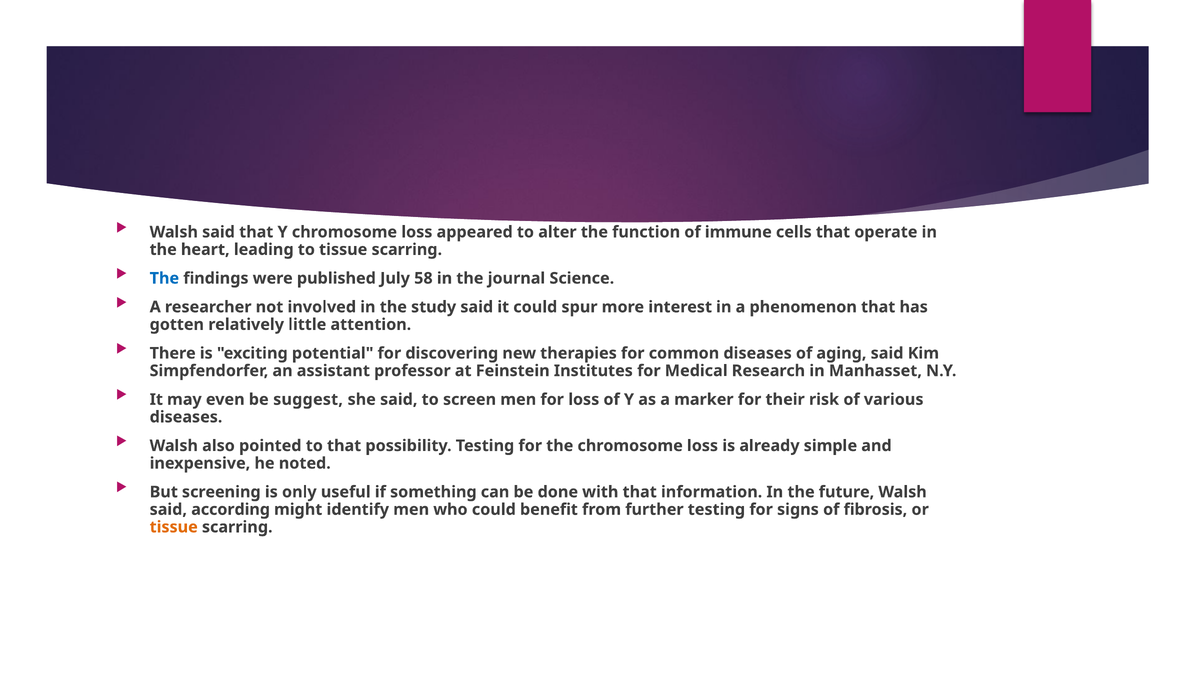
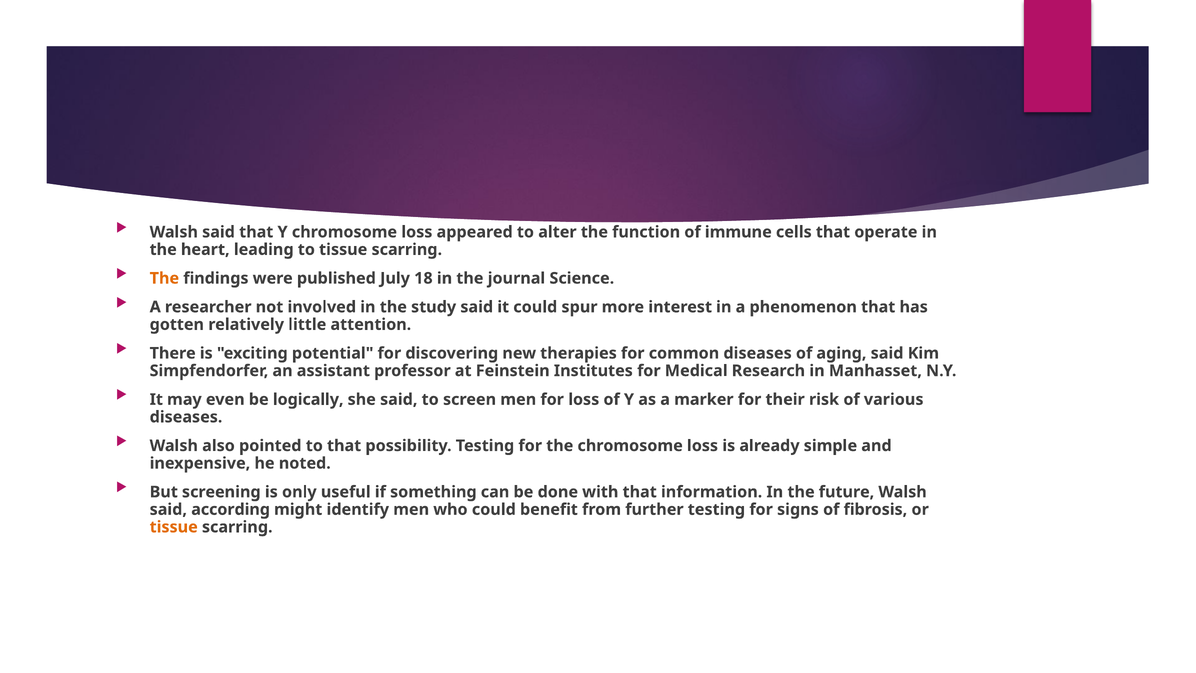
The colour: blue -> orange (164, 278)
58: 58 -> 18 (423, 278)
suggest: suggest -> logically (308, 399)
